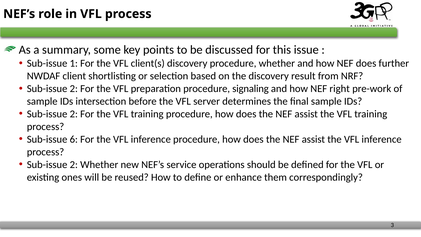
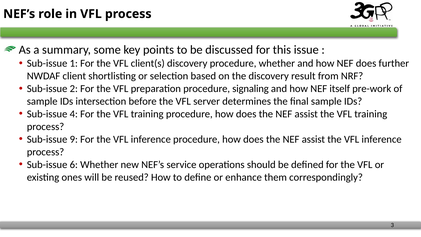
right: right -> itself (340, 89)
2: 2 -> 4 (74, 114)
6: 6 -> 9 (74, 139)
2: 2 -> 6 (74, 165)
